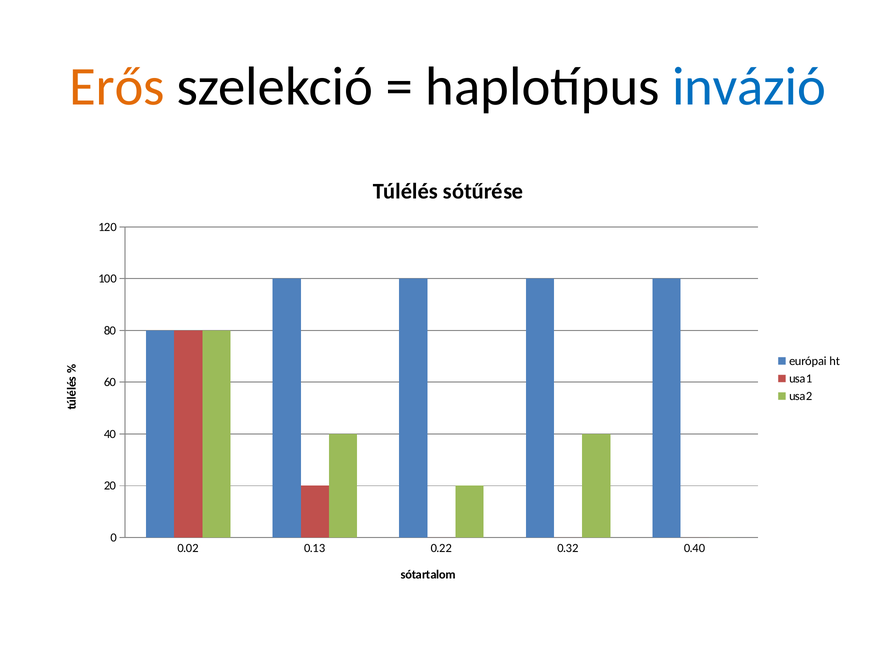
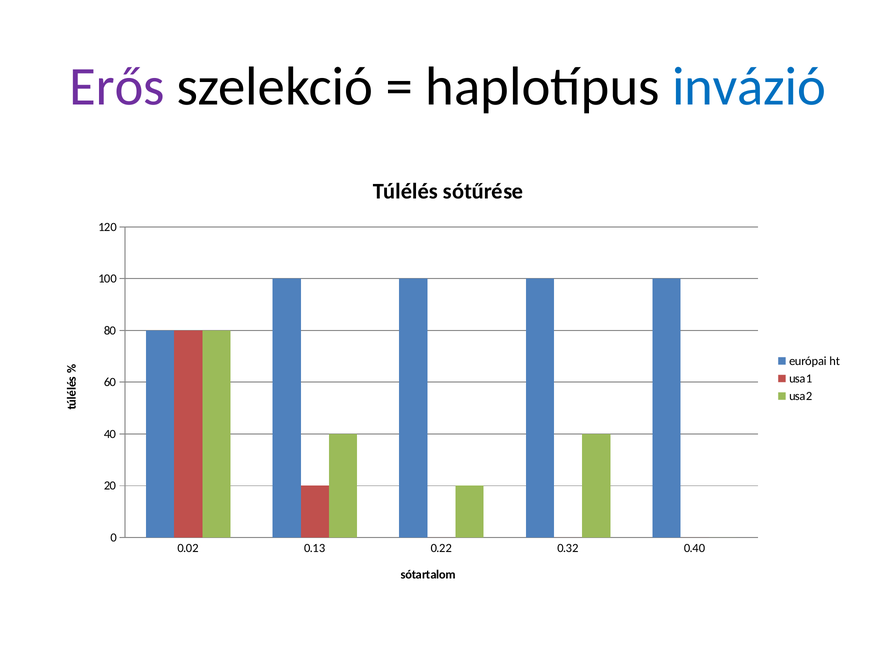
Erős colour: orange -> purple (117, 87)
